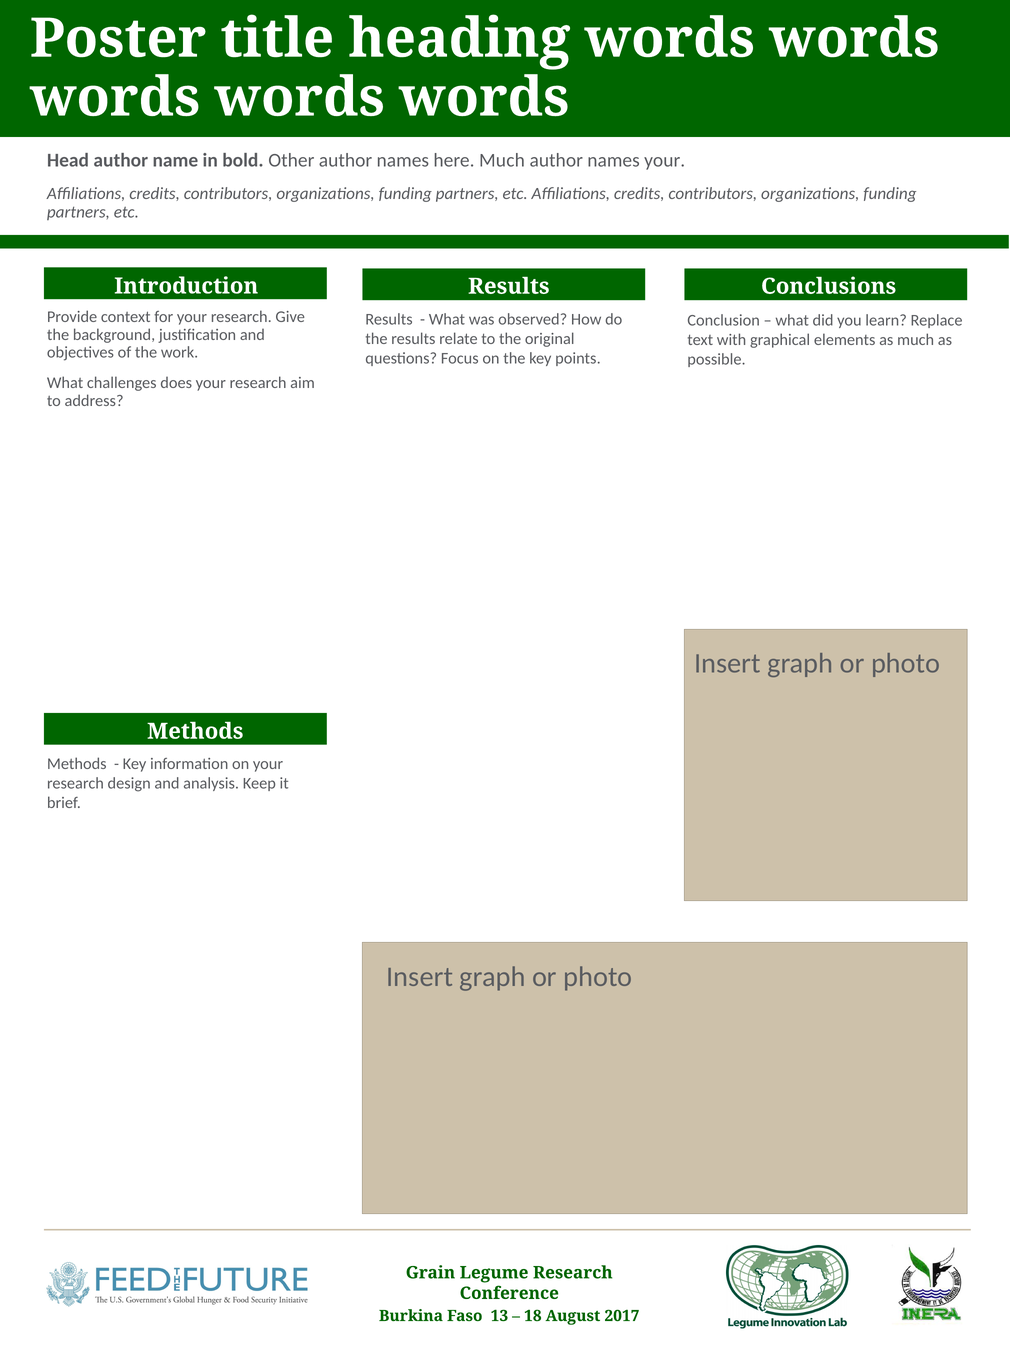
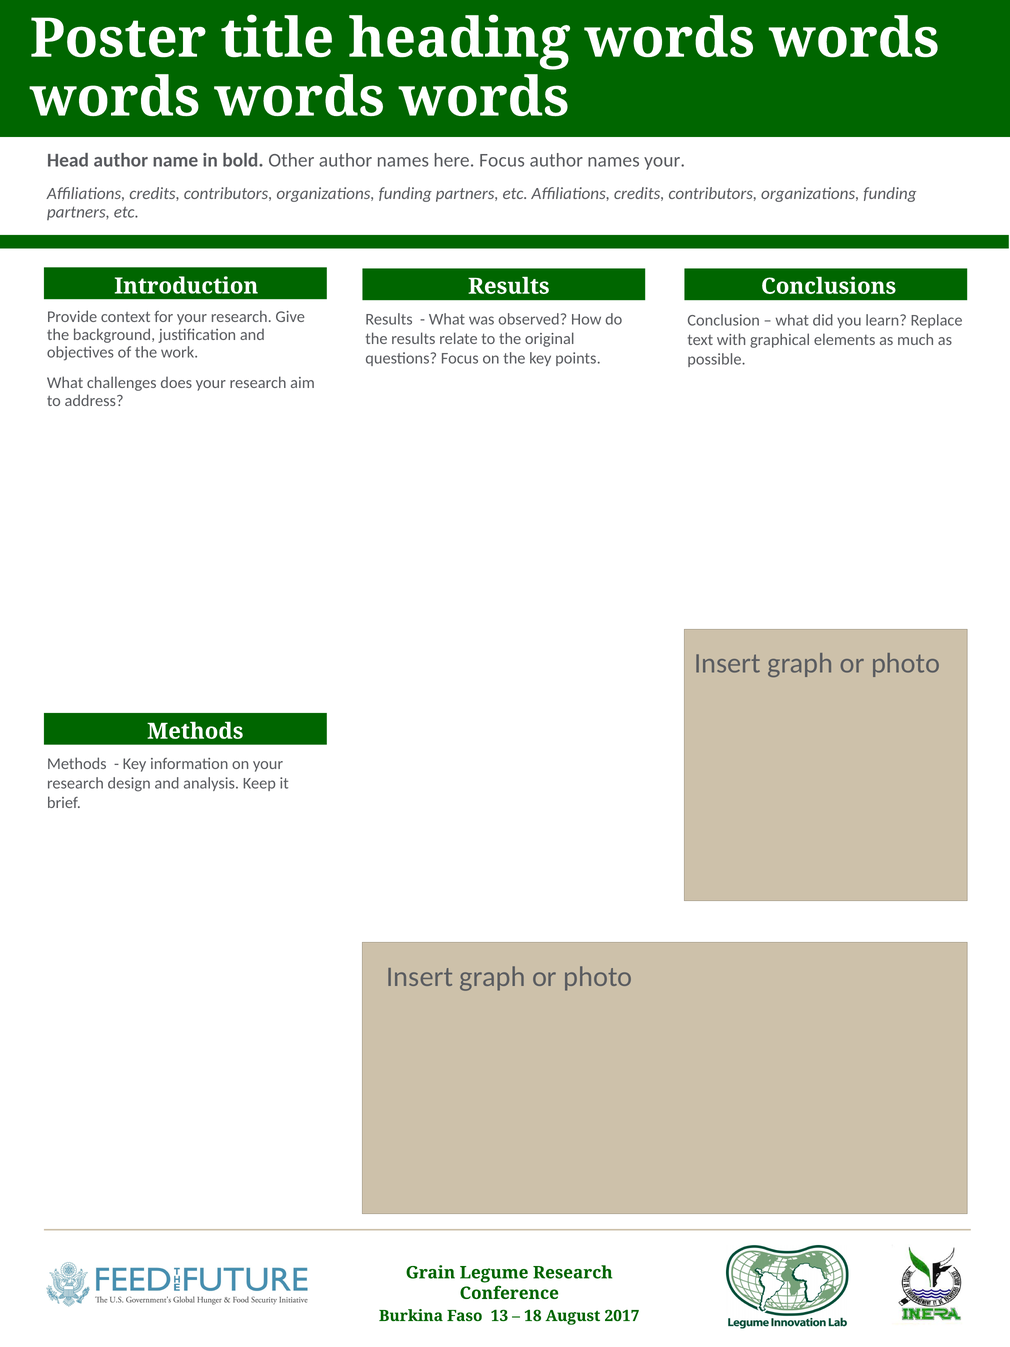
here Much: Much -> Focus (502, 160)
